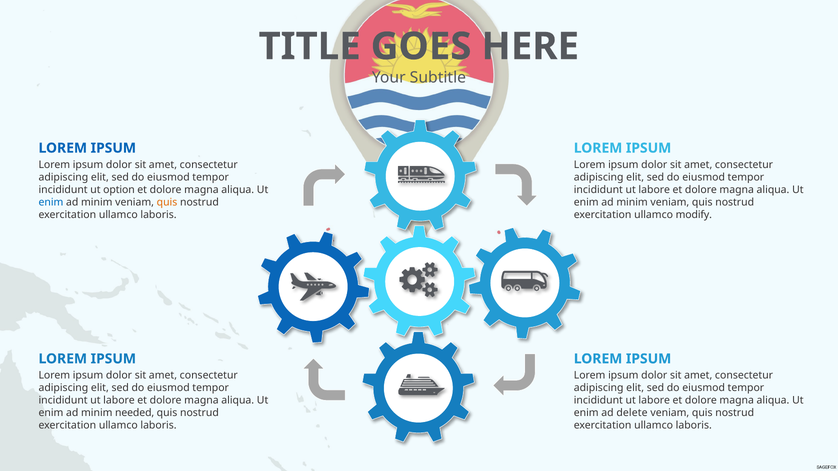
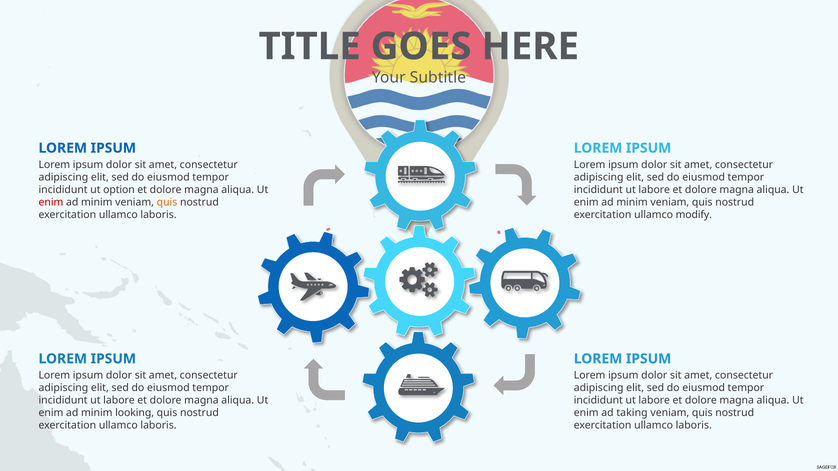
enim colour: blue -> red (51, 202)
needed: needed -> looking (135, 413)
delete: delete -> taking (632, 413)
